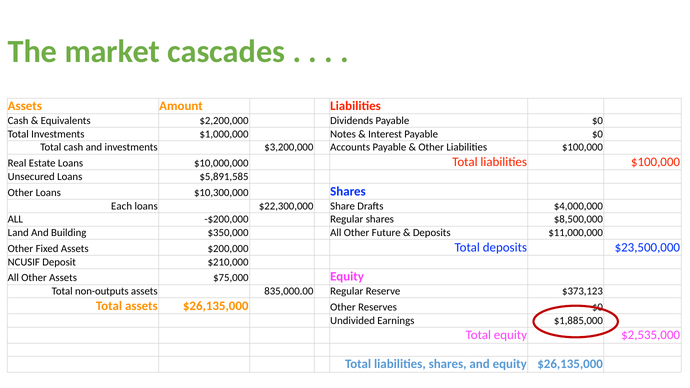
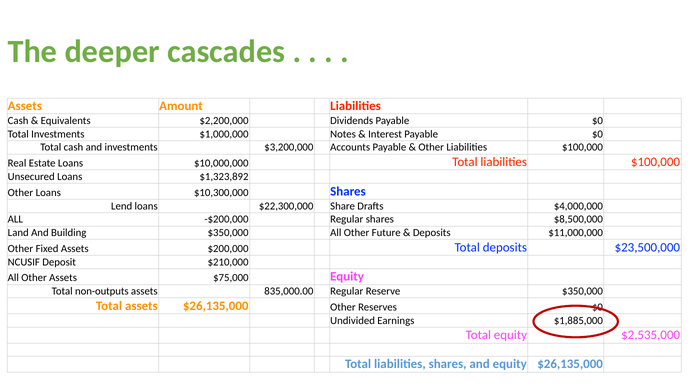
market: market -> deeper (112, 51)
$5,891,585: $5,891,585 -> $1,323,892 (224, 177)
Each: Each -> Lend (122, 206)
Reserve $373,123: $373,123 -> $350,000 (582, 291)
